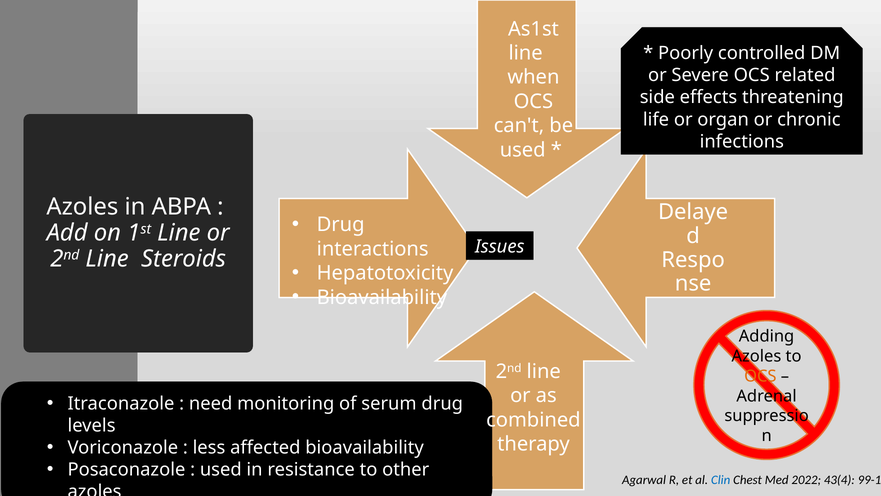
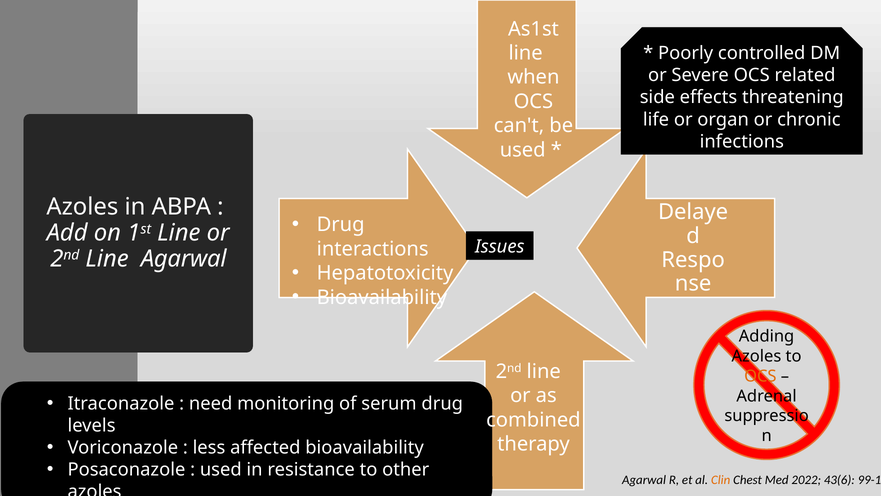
Line Steroids: Steroids -> Agarwal (184, 259)
Clin colour: blue -> orange (721, 480)
43(4: 43(4 -> 43(6 (839, 480)
